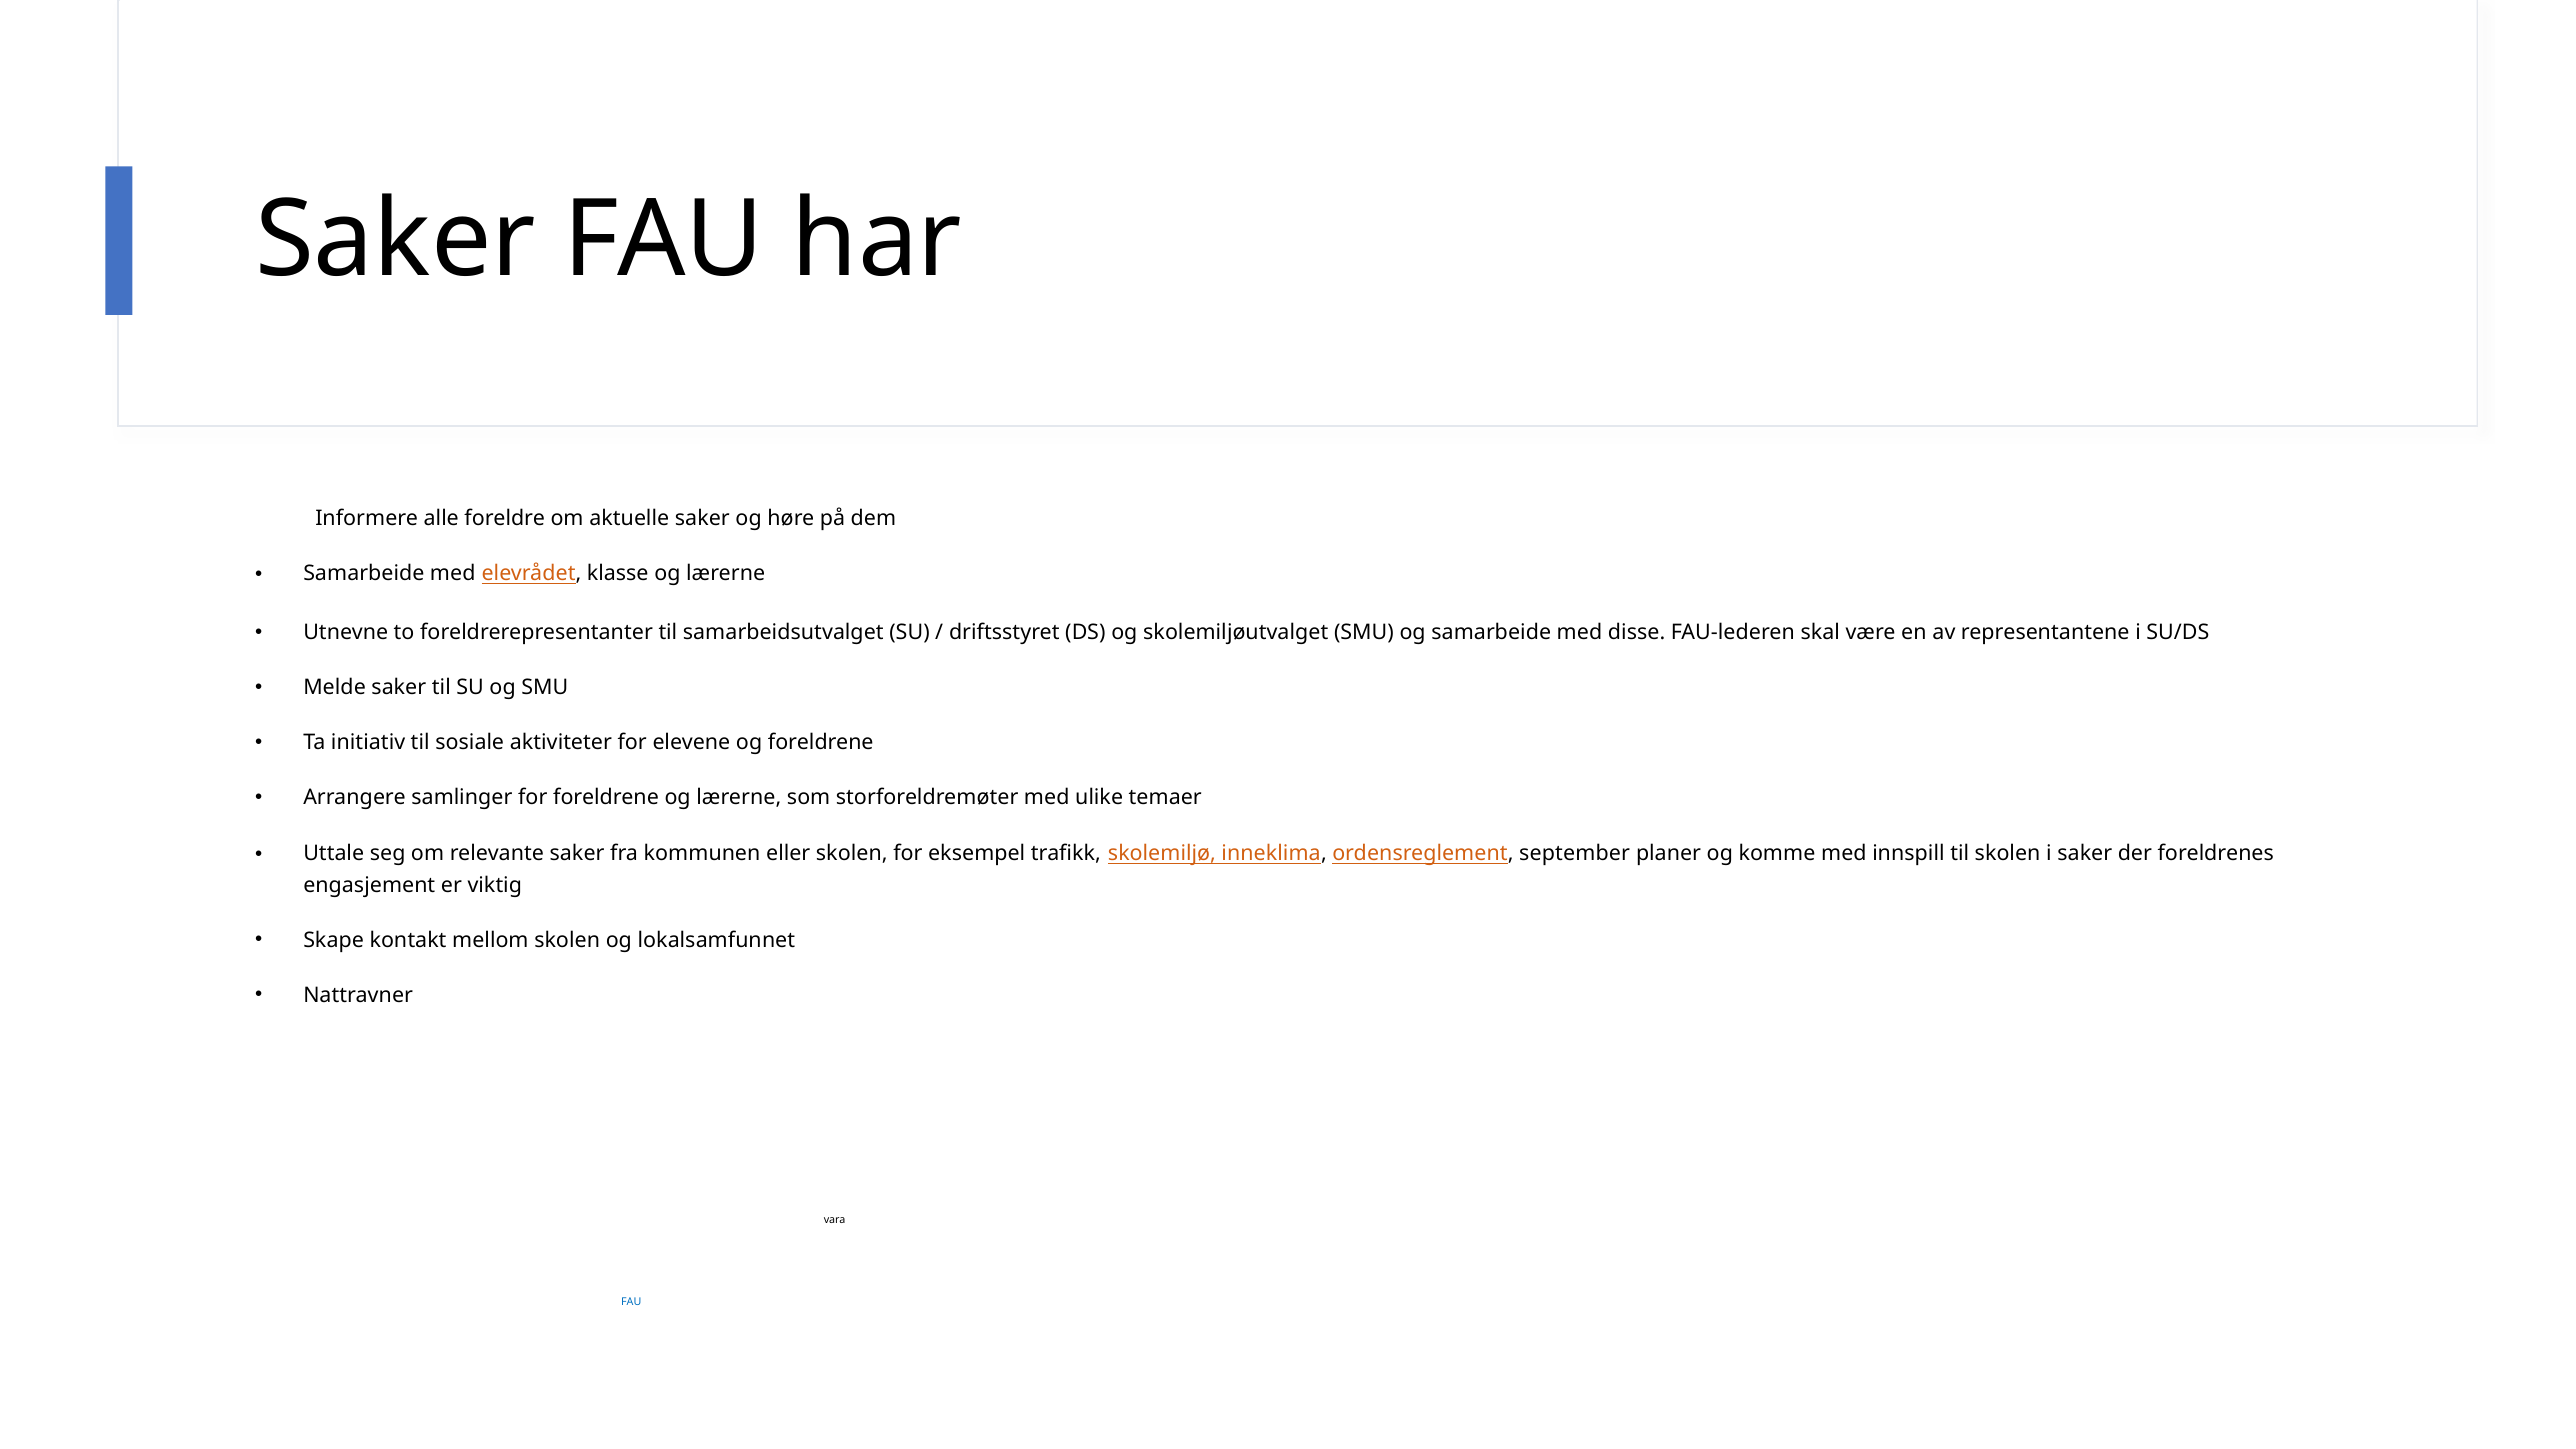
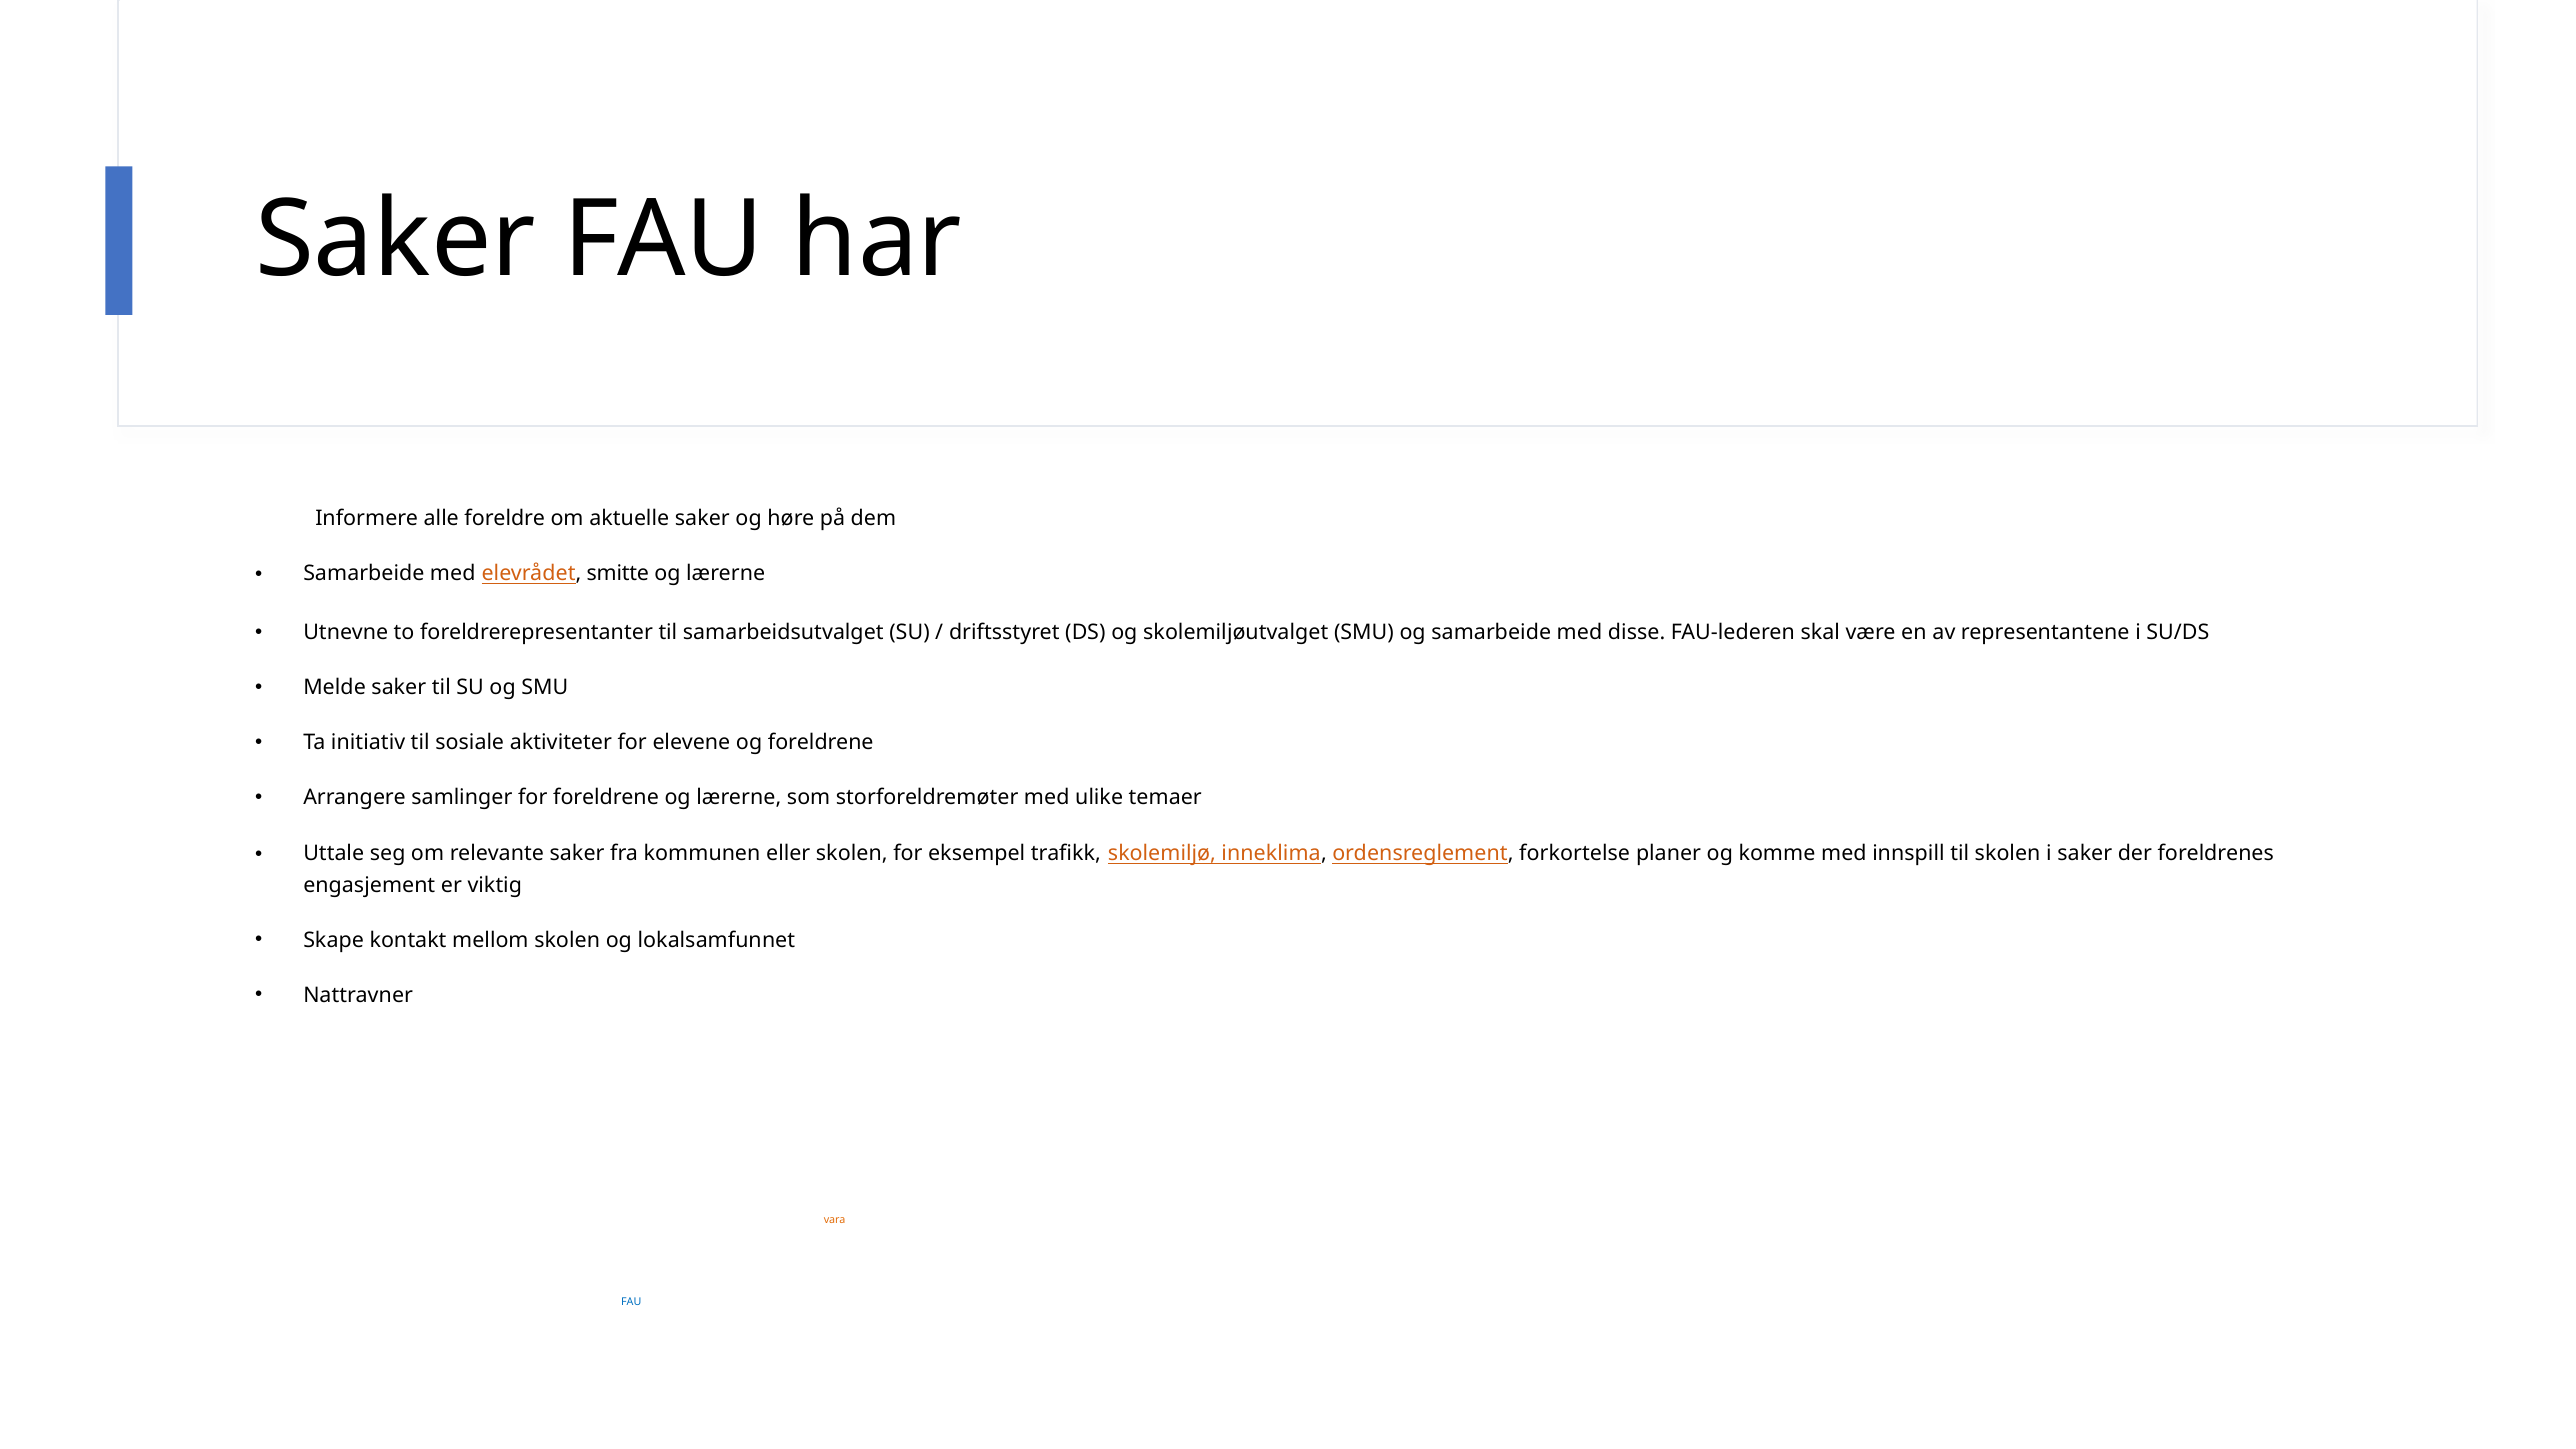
klasse: klasse -> smitte (618, 574)
ordensreglement september: september -> forkortelse (1575, 853)
vara colour: black -> orange (835, 1220)
